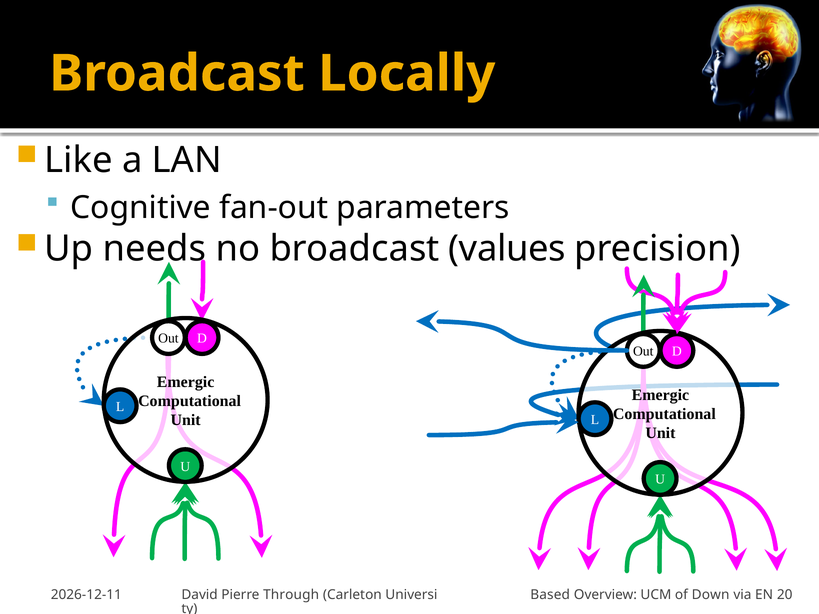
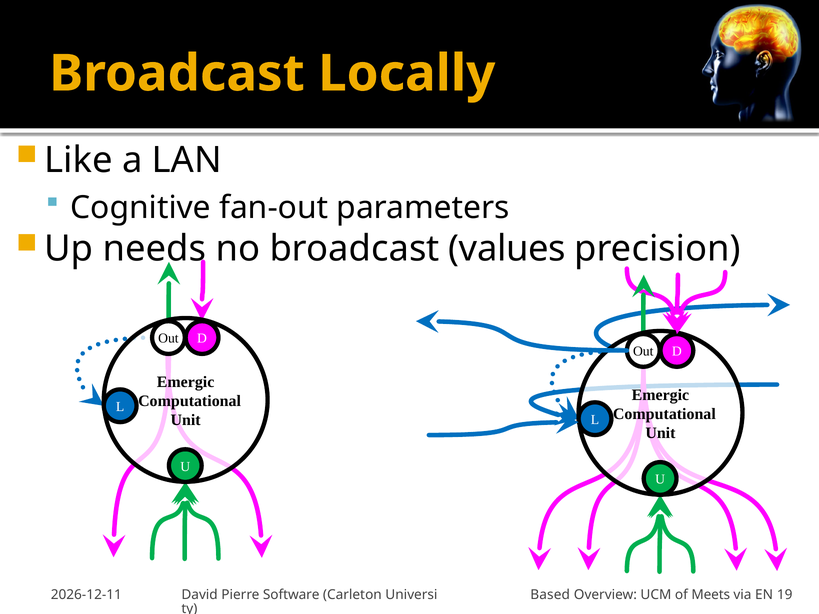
Through: Through -> Software (291, 595)
Down: Down -> Meets (711, 595)
20: 20 -> 19 (785, 595)
